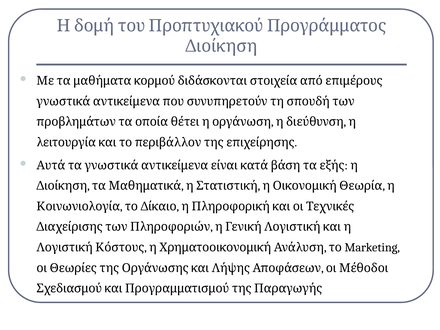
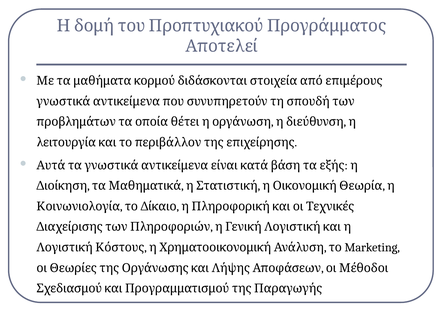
Διοίκηση: Διοίκηση -> Αποτελεί (222, 46)
